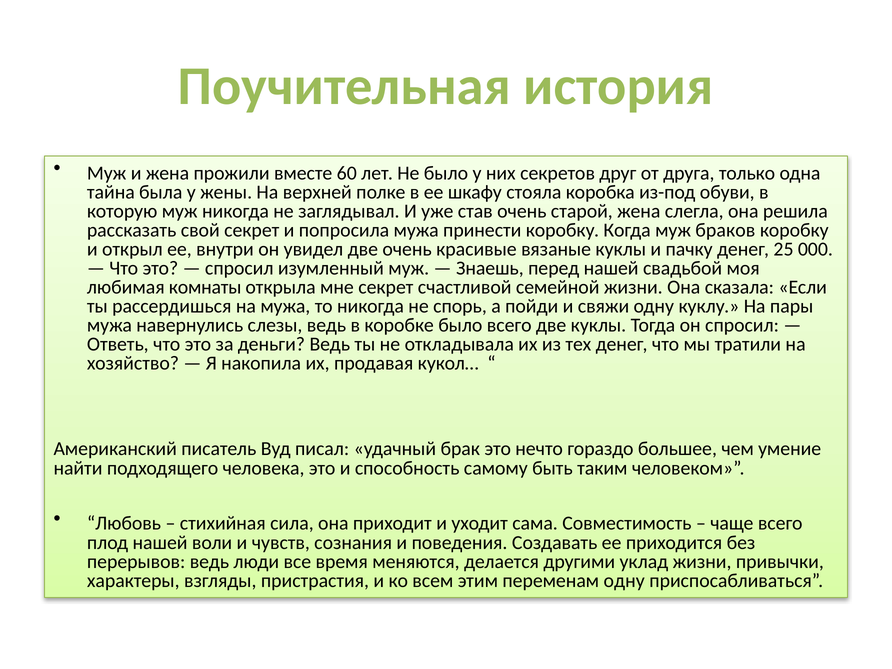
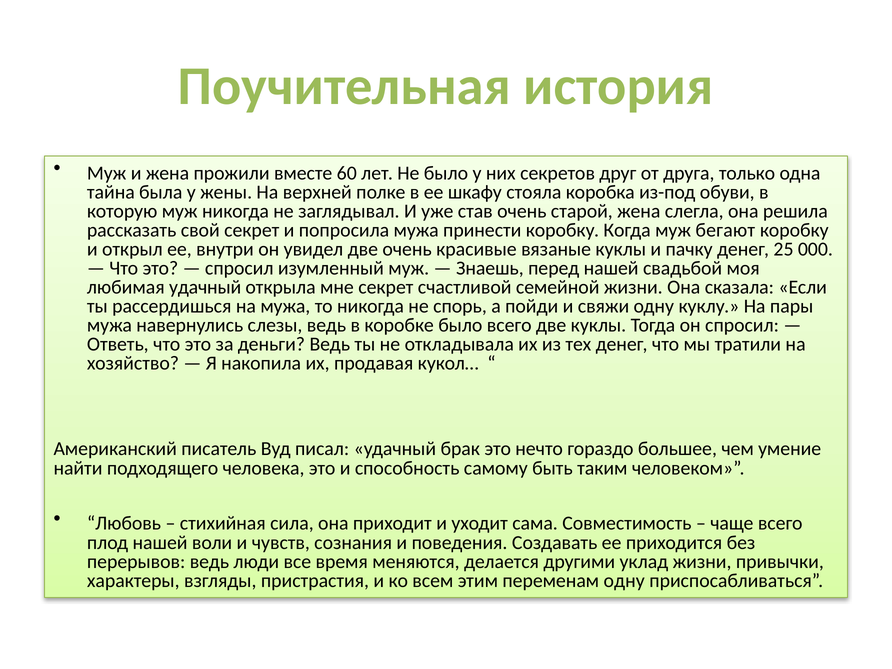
браков: браков -> бегают (725, 230)
любимая комнаты: комнаты -> удачный (205, 287)
